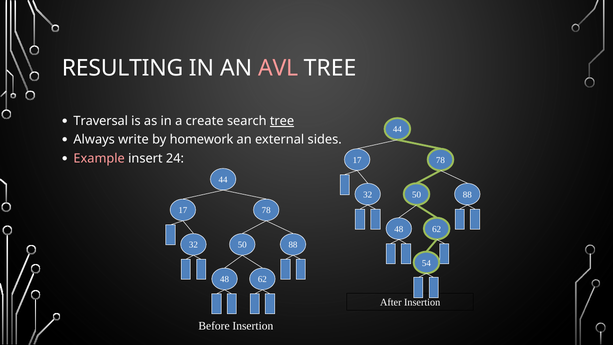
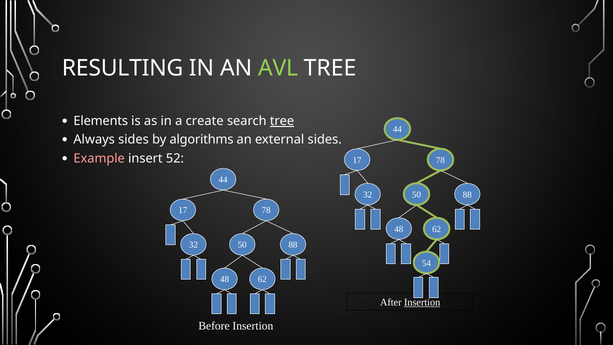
AVL colour: pink -> light green (278, 68)
Traversal: Traversal -> Elements (101, 121)
Always write: write -> sides (133, 140)
homework: homework -> algorithms (202, 140)
24: 24 -> 52 (175, 158)
Insertion underline: none -> present (422, 302)
